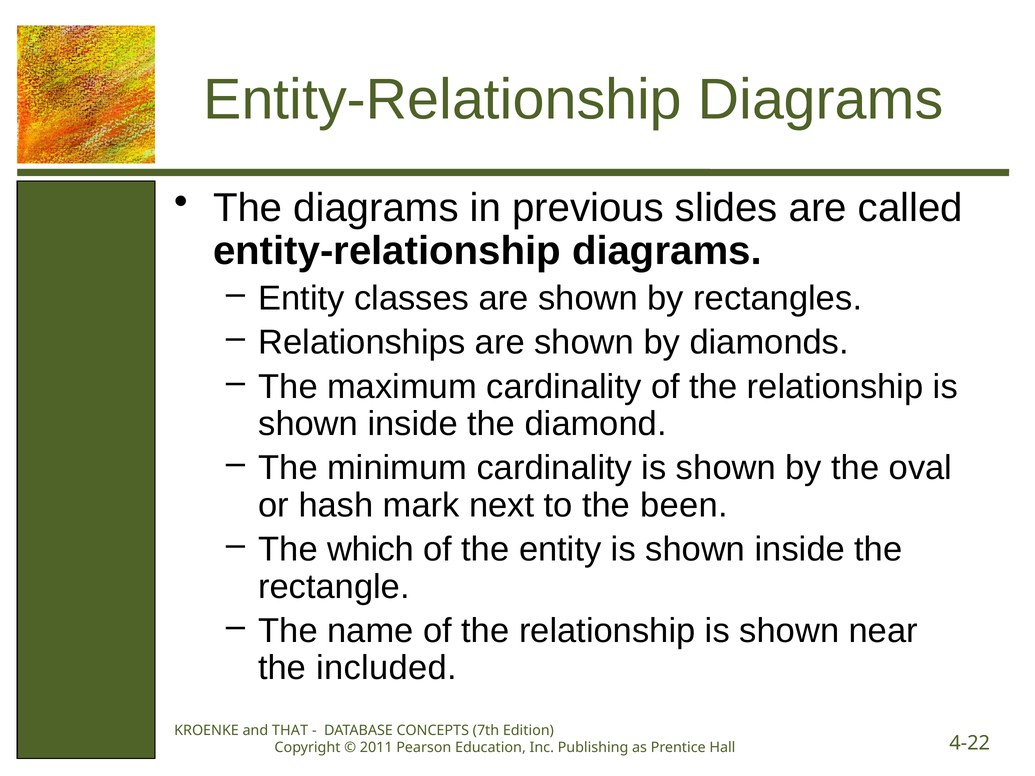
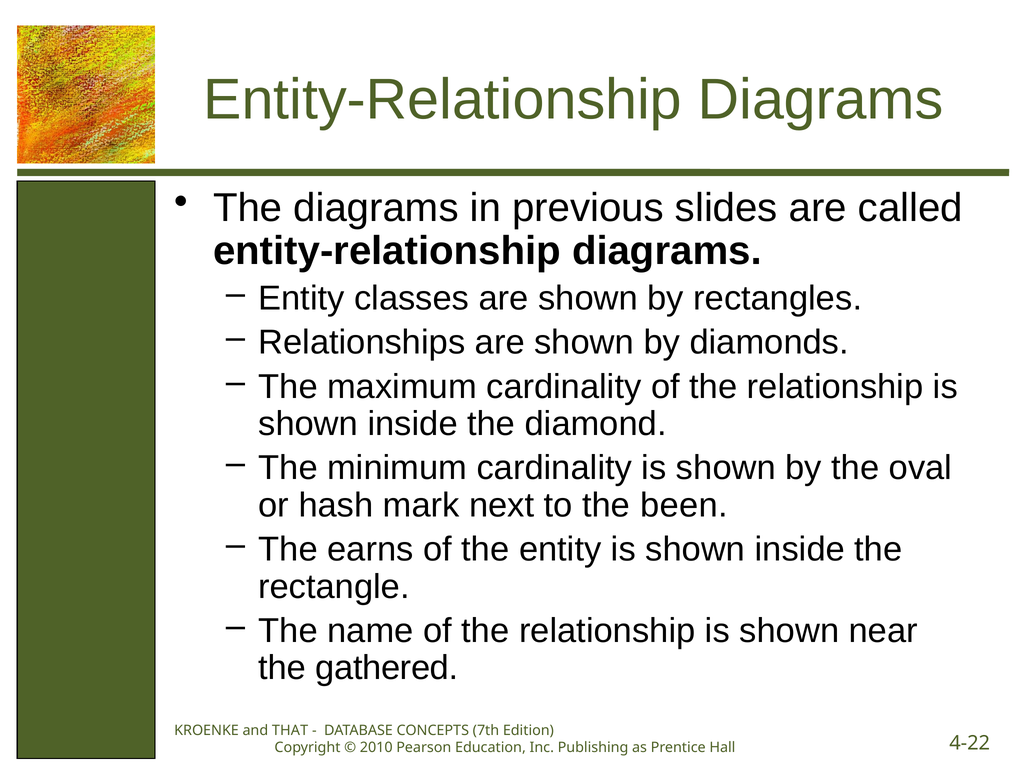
which: which -> earns (370, 550)
included: included -> gathered (387, 668)
2011: 2011 -> 2010 (376, 748)
